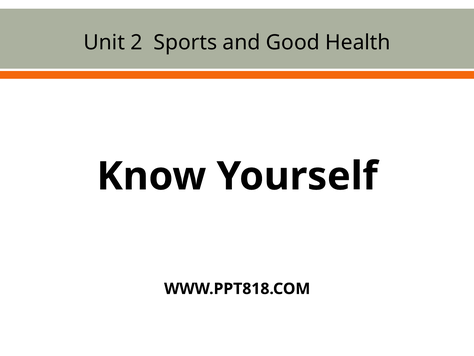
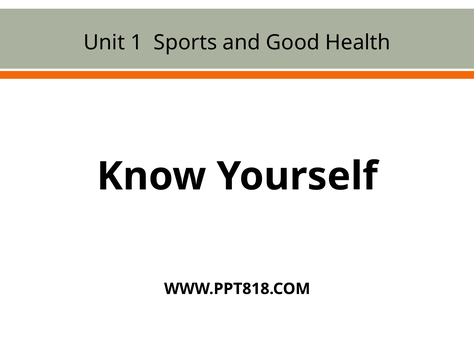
2: 2 -> 1 (136, 42)
